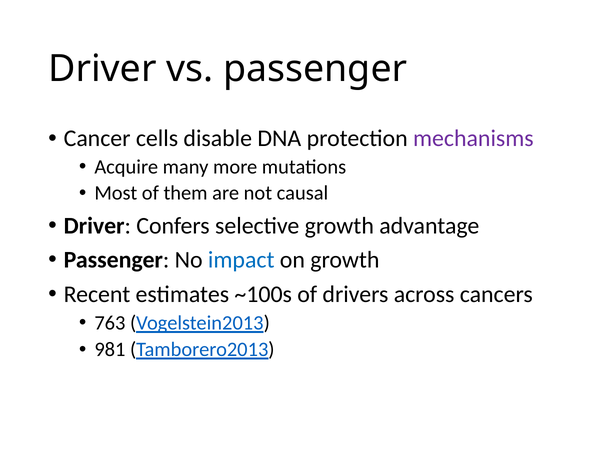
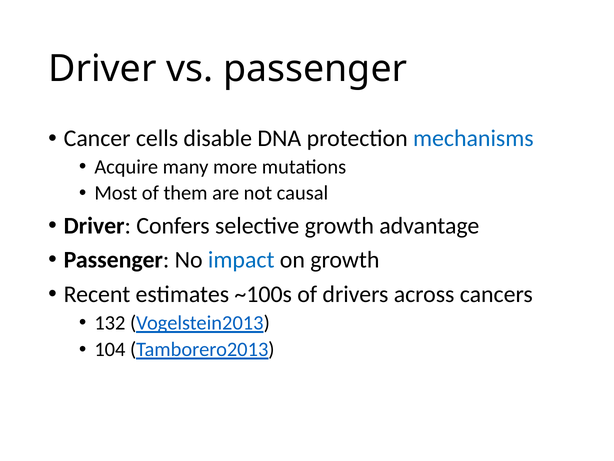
mechanisms colour: purple -> blue (473, 138)
763: 763 -> 132 (110, 323)
981: 981 -> 104 (110, 349)
